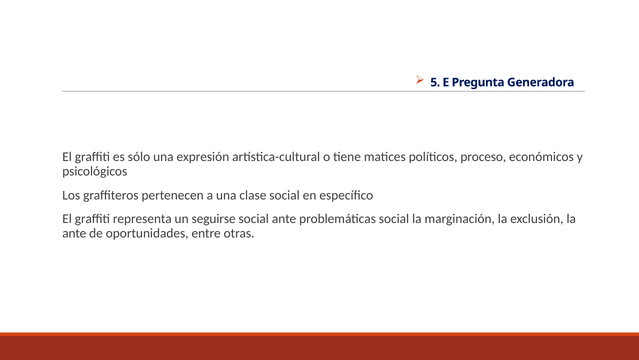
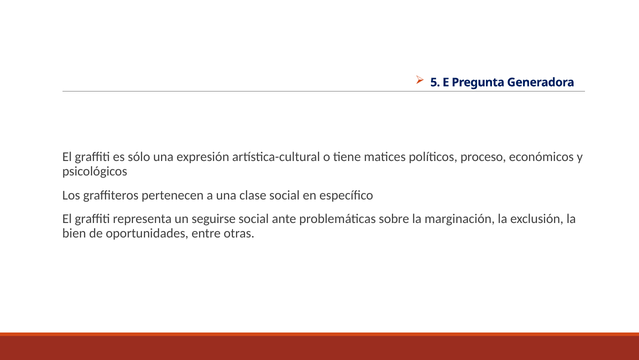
problemáticas social: social -> sobre (394, 219)
ante: ante -> bien (74, 233)
